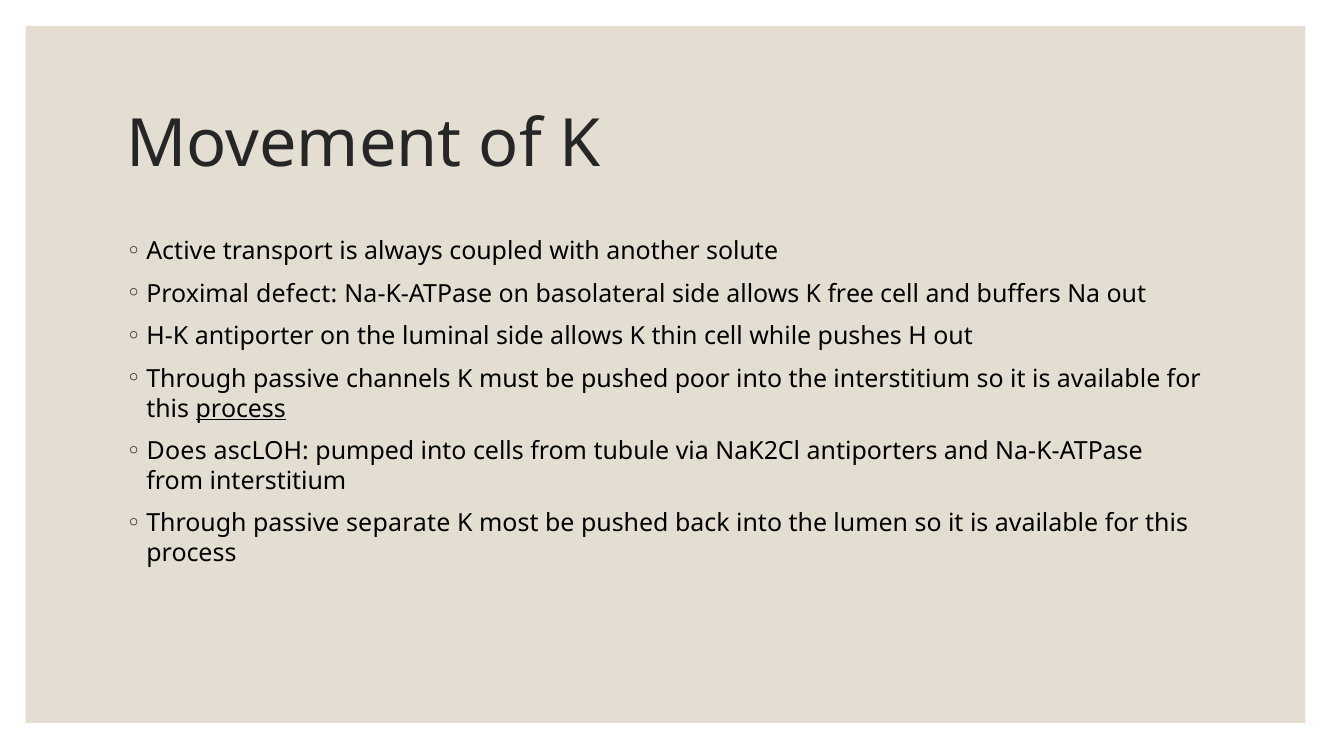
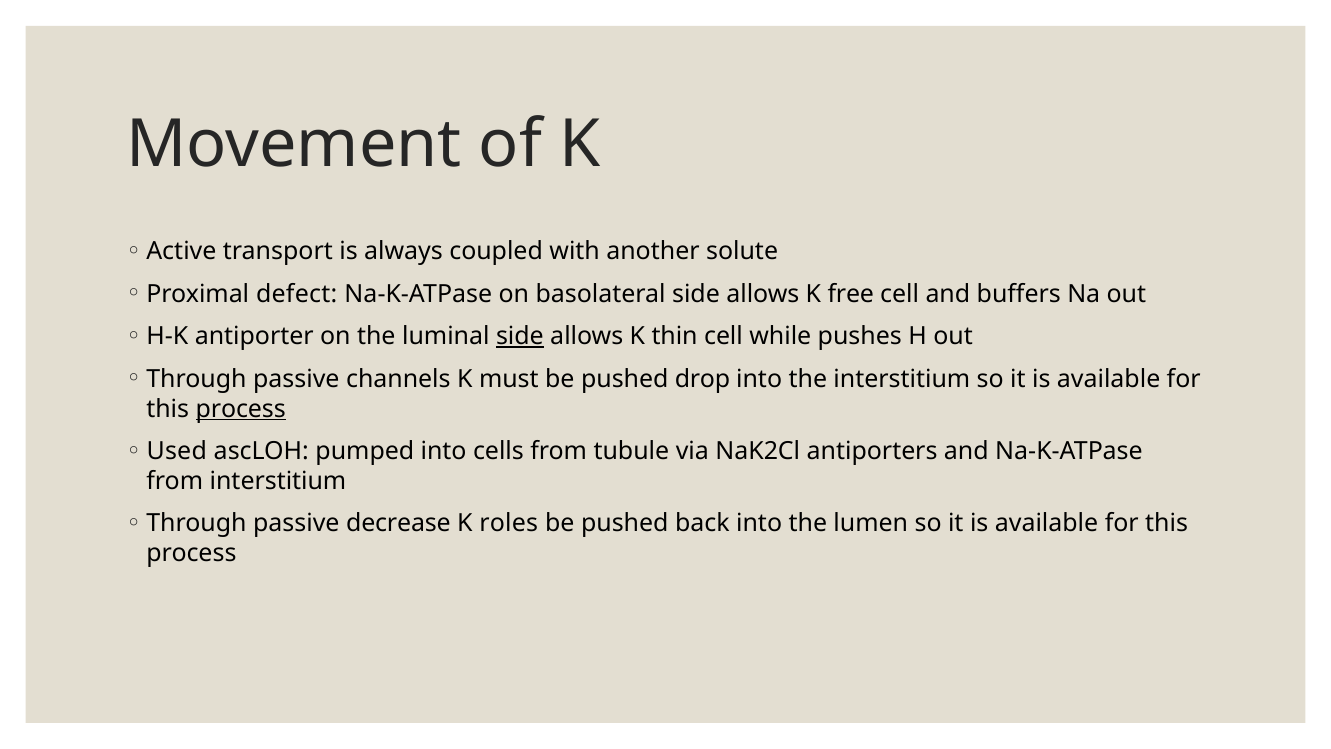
side underline: none -> present (520, 336)
poor: poor -> drop (702, 379)
Does: Does -> Used (177, 451)
separate: separate -> decrease (398, 523)
most: most -> roles (509, 523)
